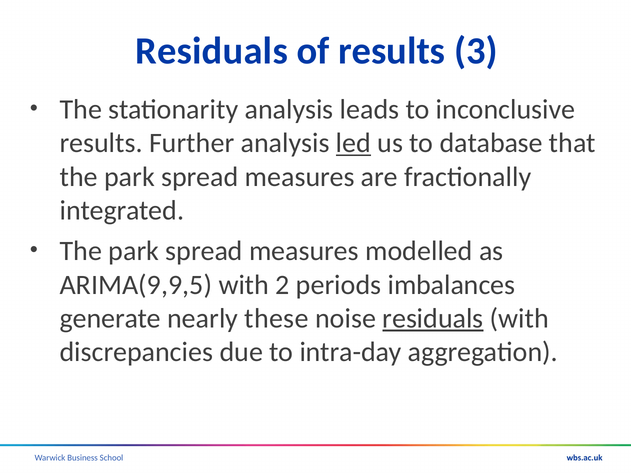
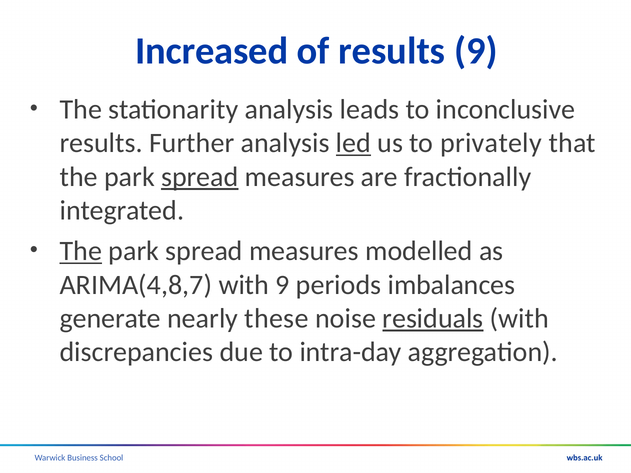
Residuals: Residuals -> Increased (212, 51)
results 3: 3 -> 9 (476, 51)
database: database -> privately (491, 143)
spread underline: none -> present (200, 177)
The underline: none -> present (81, 251)
ARIMA(9,9,5: ARIMA(9,9,5 -> ARIMA(4,8,7 (136, 285)
with 2: 2 -> 9 (283, 285)
